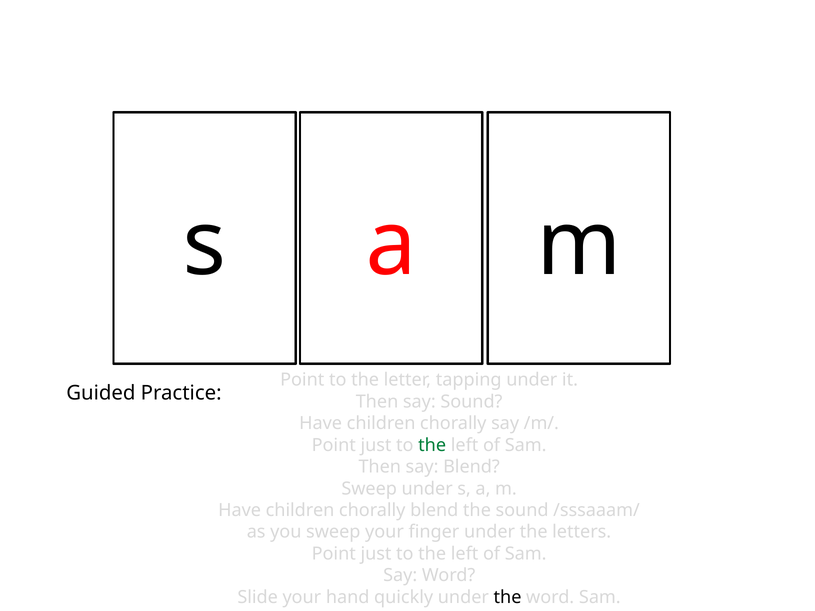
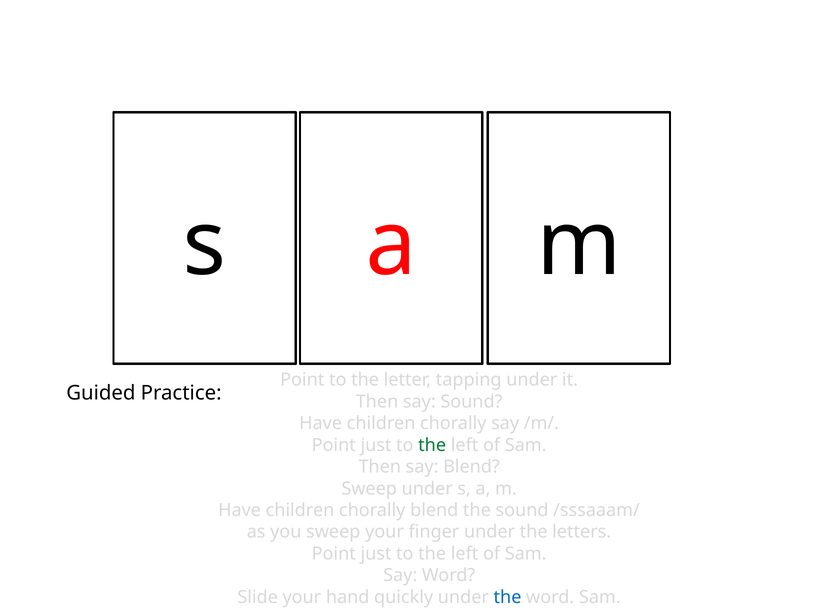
the colour: black -> blue (508, 597)
